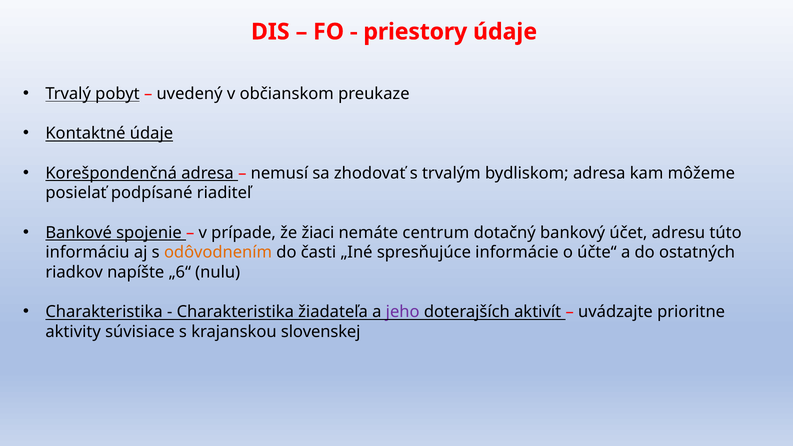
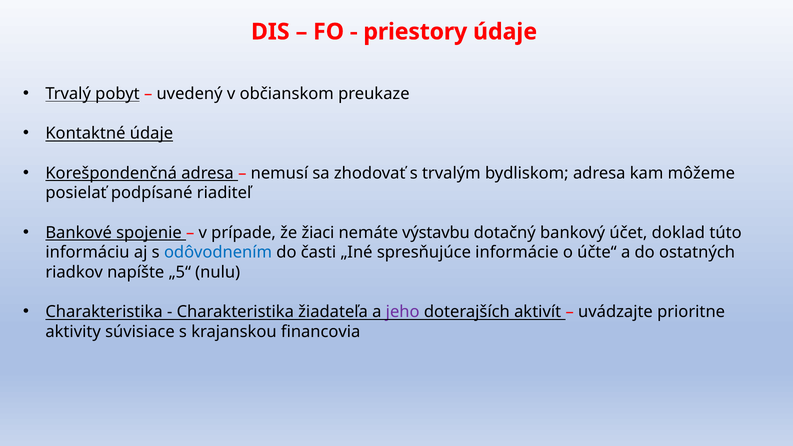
centrum: centrum -> výstavbu (436, 233)
adresu: adresu -> doklad (678, 233)
odôvodnením colour: orange -> blue (218, 252)
„6“: „6“ -> „5“ (180, 272)
slovenskej: slovenskej -> financovia (321, 332)
